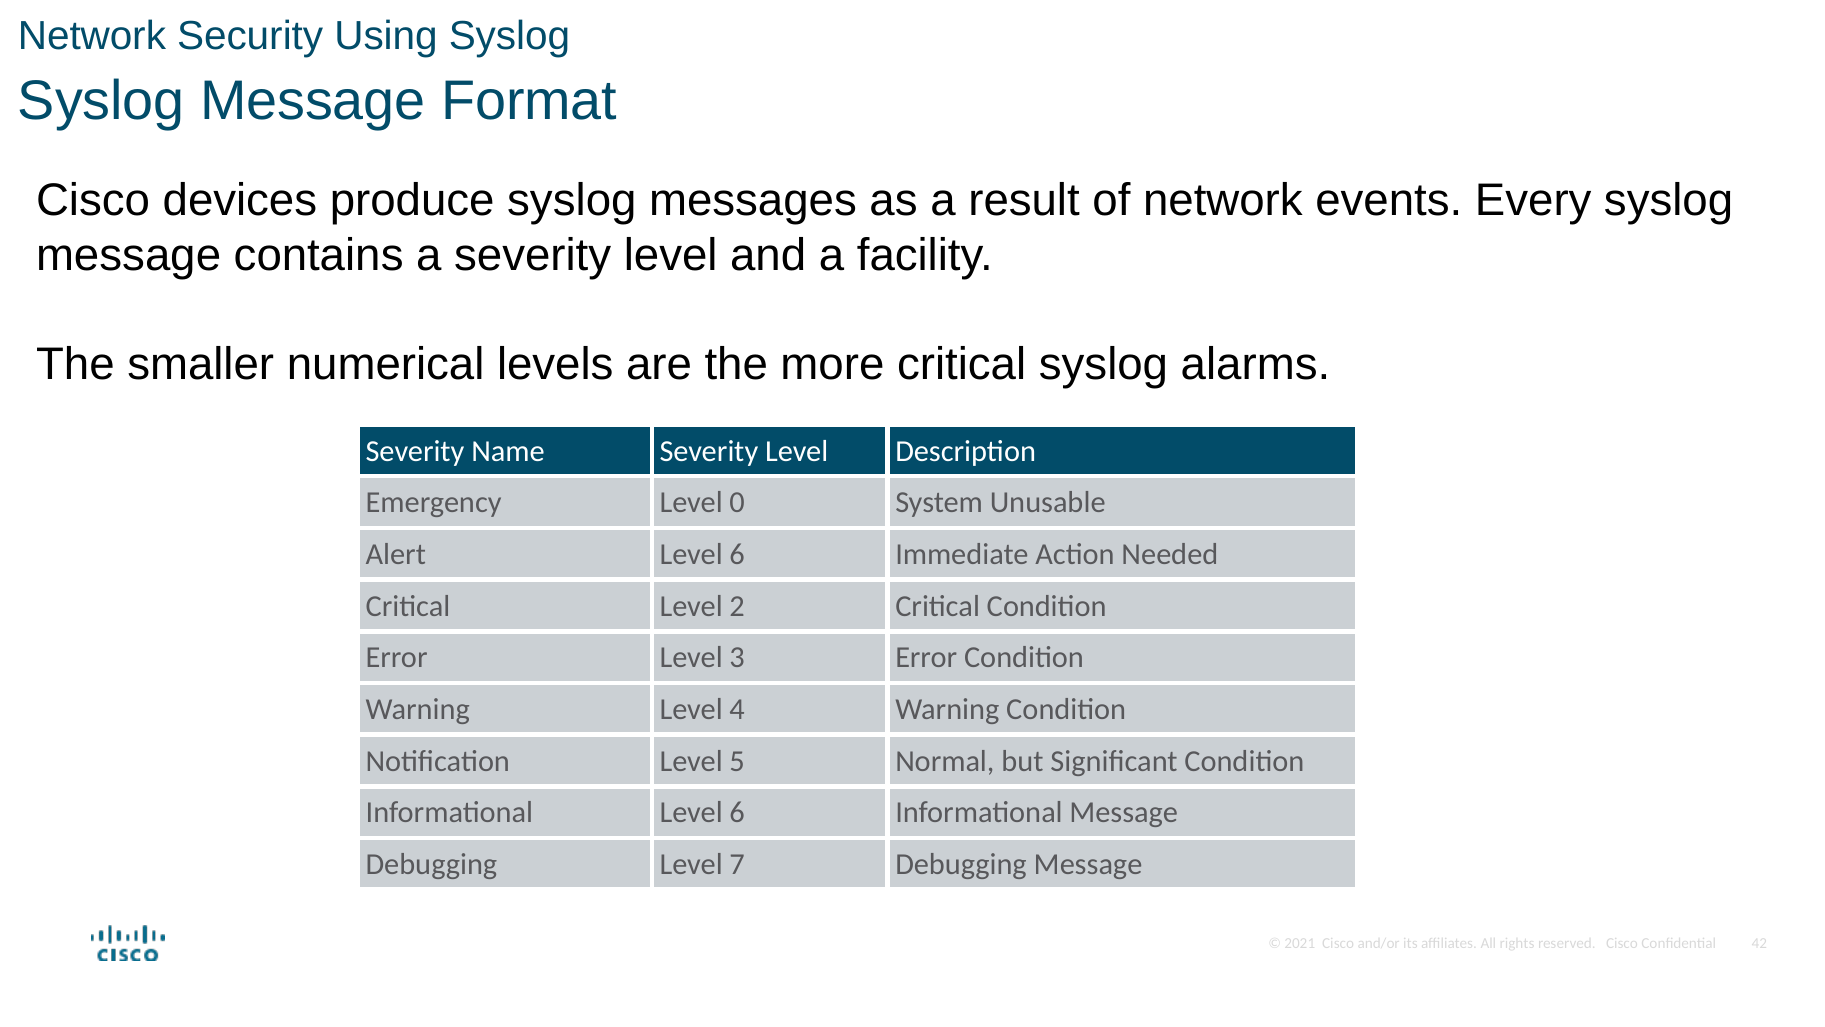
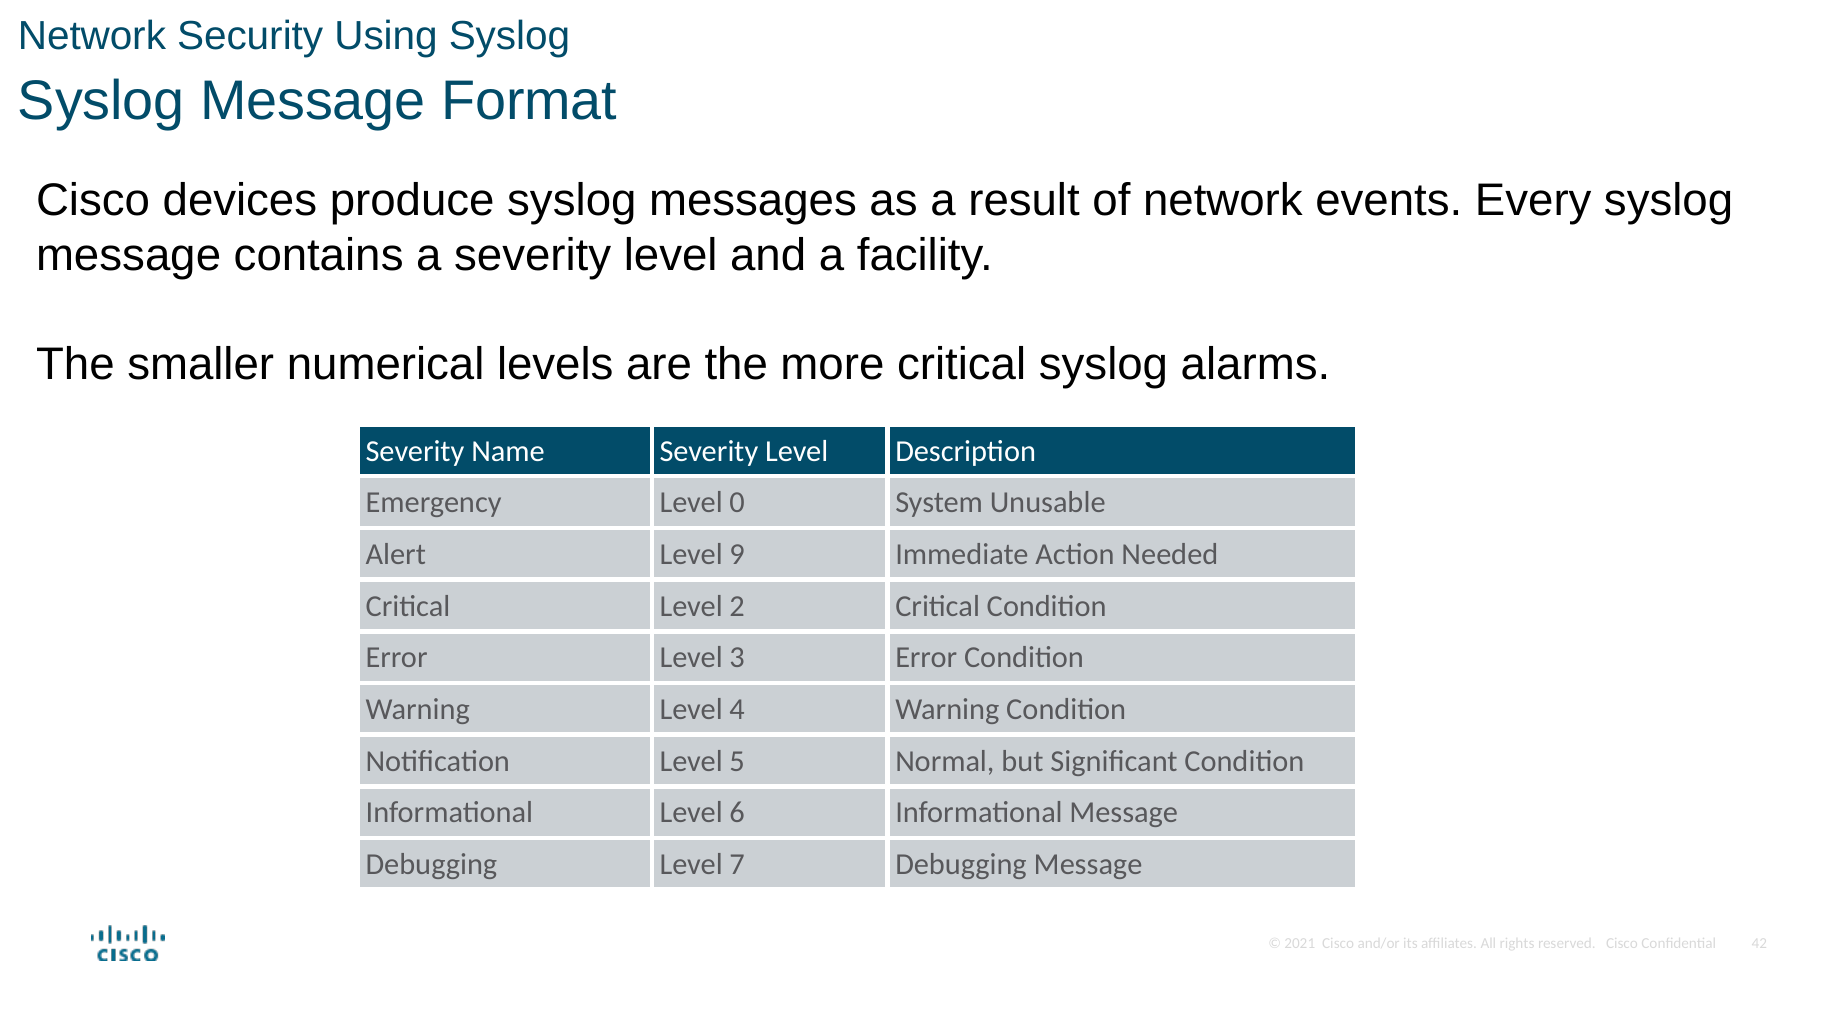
Alert Level 6: 6 -> 9 (737, 554)
